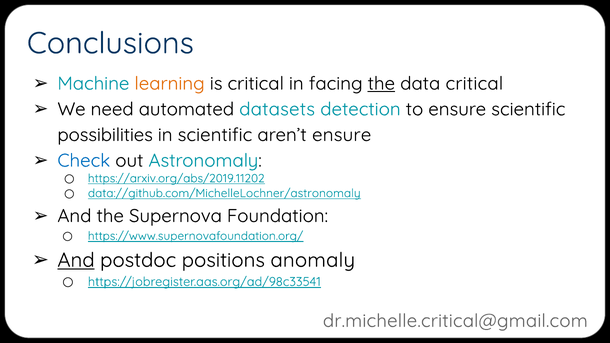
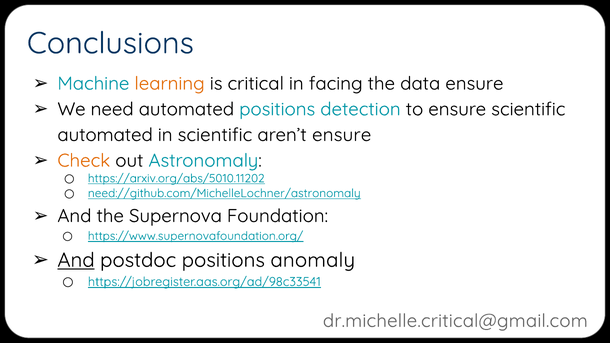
the underline: present -> none (381, 84)
data critical: critical -> ensure (474, 84)
automated datasets: datasets -> positions (277, 109)
possibilities: possibilities -> automated (105, 135)
Check colour: blue -> orange (84, 161)
https://arxiv.org/abs/2019.11202: https://arxiv.org/abs/2019.11202 -> https://arxiv.org/abs/5010.11202 (176, 178)
data://github.com/MichelleLochner/astronomaly: data://github.com/MichelleLochner/astronomaly -> need://github.com/MichelleLochner/astronomaly (224, 193)
